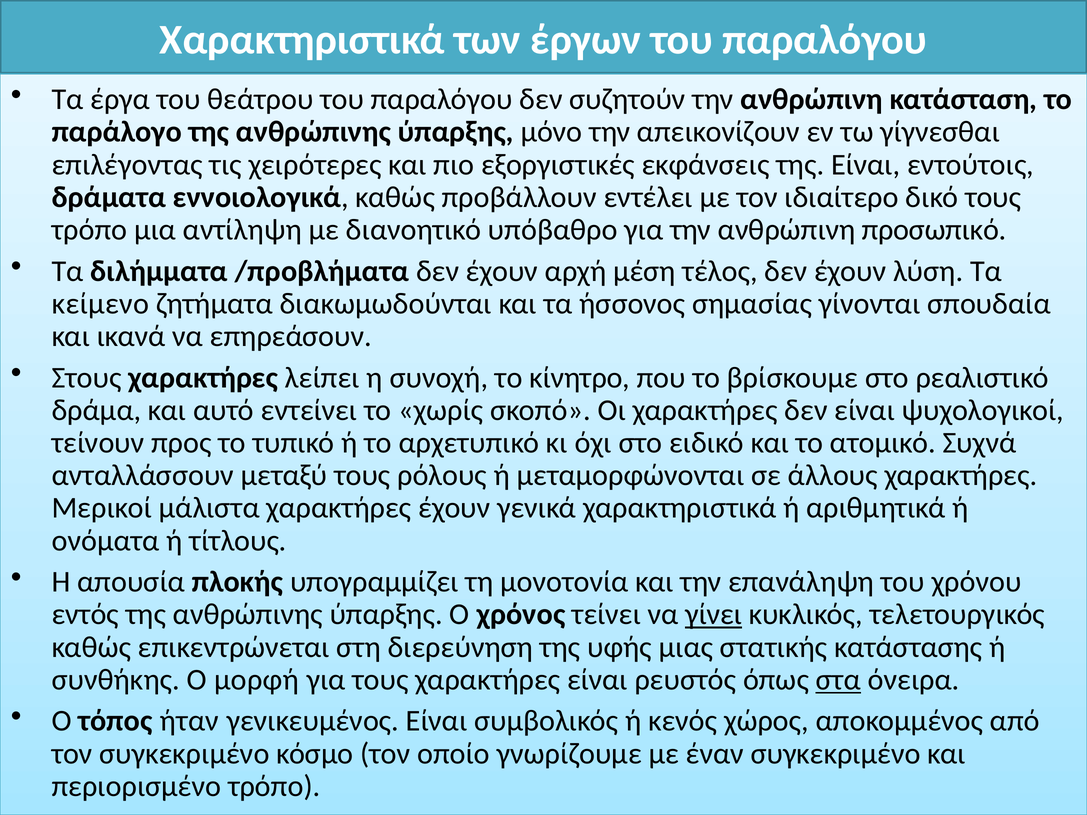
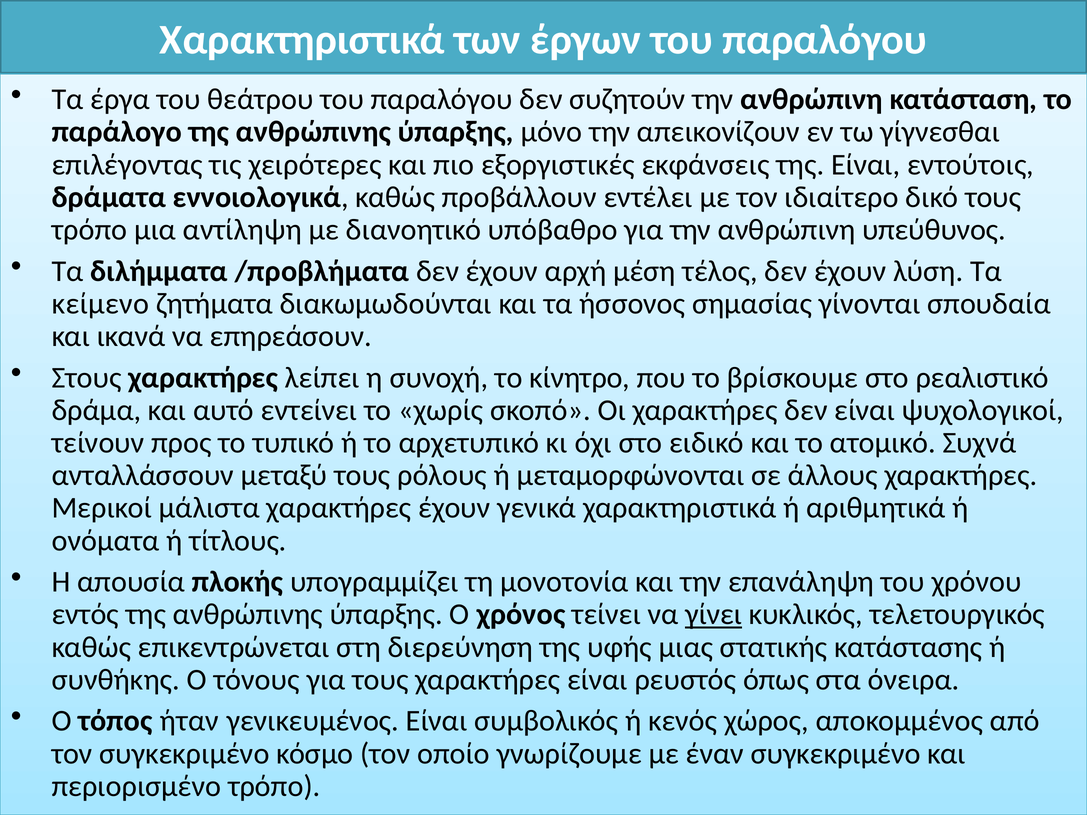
προσωπικό: προσωπικό -> υπεύθυνος (934, 230)
μορφή: μορφή -> τόνους (257, 680)
στα underline: present -> none (838, 680)
